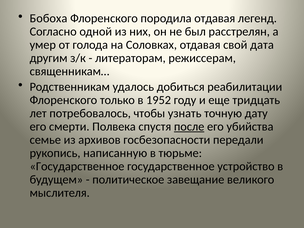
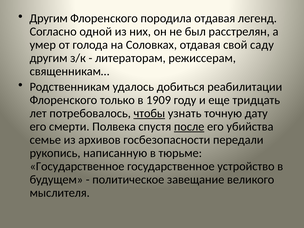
Бобоха: Бобоха -> Другим (49, 18)
дата: дата -> саду (262, 45)
1952: 1952 -> 1909 (159, 100)
чтобы underline: none -> present (149, 113)
